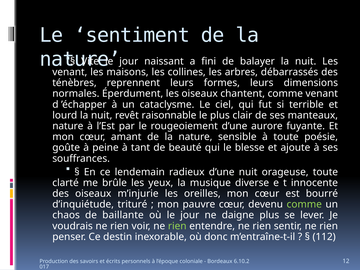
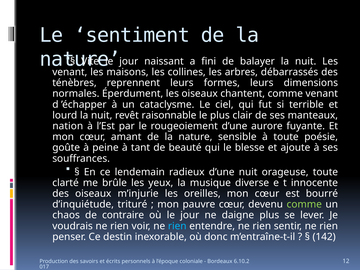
nature: nature -> nation (68, 126)
baillante: baillante -> contraire (123, 215)
rien colour: light green -> light blue (177, 226)
112: 112 -> 142 (324, 237)
